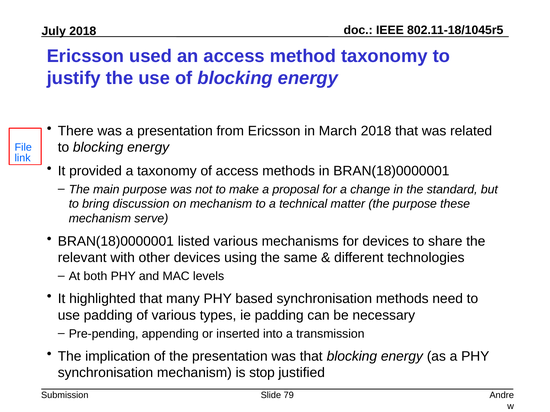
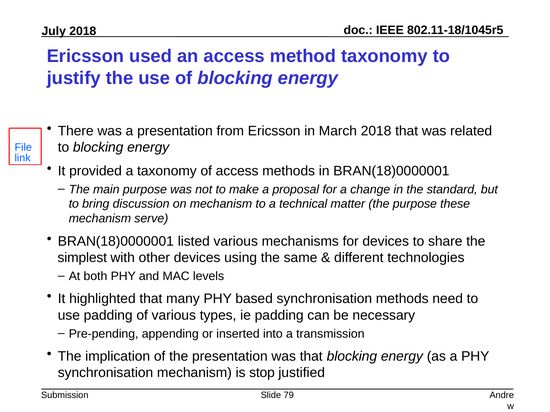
relevant: relevant -> simplest (82, 258)
